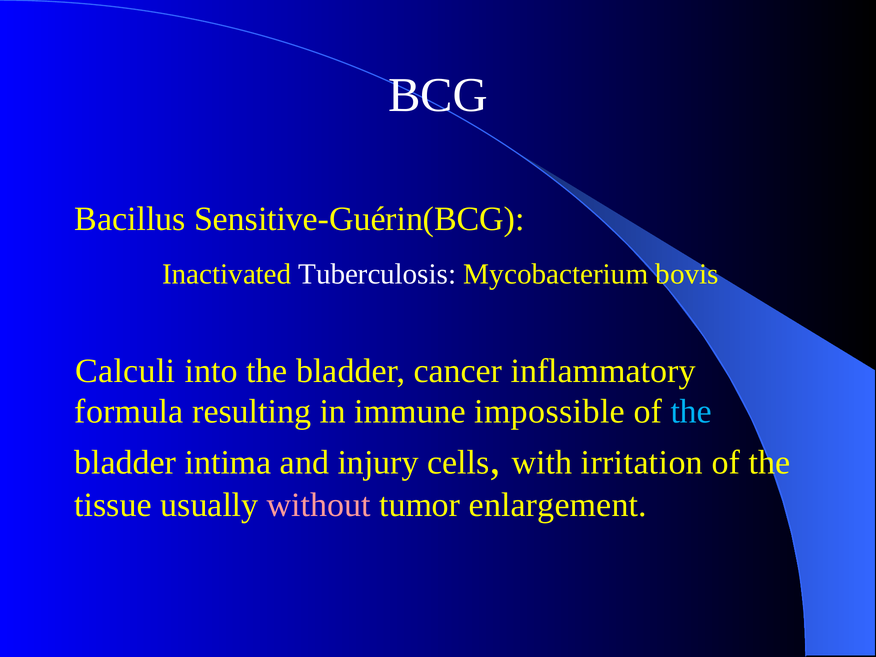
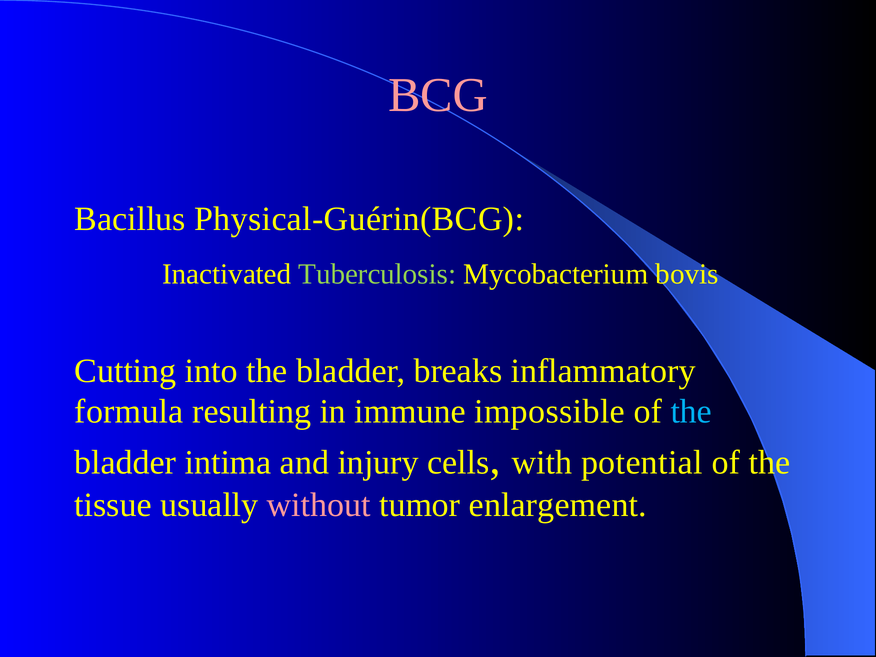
BCG colour: white -> pink (438, 95)
Sensitive-Guérin(BCG: Sensitive-Guérin(BCG -> Physical-Guérin(BCG (359, 219)
Tuberculosis colour: white -> light green (377, 274)
Calculi: Calculi -> Cutting (125, 371)
cancer: cancer -> breaks (458, 371)
irritation: irritation -> potential (642, 462)
